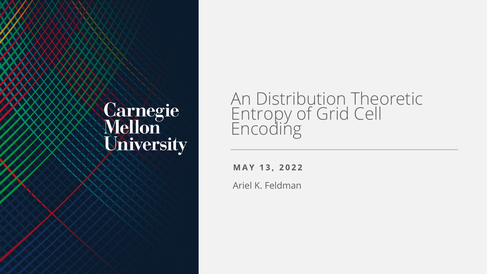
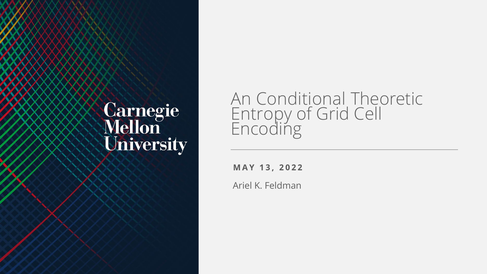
Distribution: Distribution -> Conditional (301, 99)
